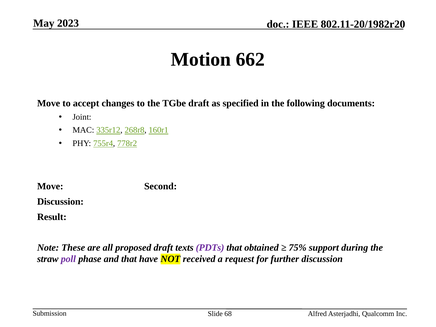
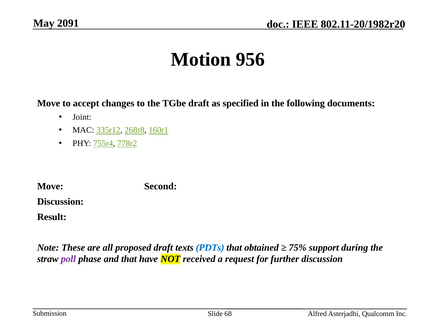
2023: 2023 -> 2091 (68, 23)
662: 662 -> 956 (250, 59)
PDTs colour: purple -> blue (210, 248)
